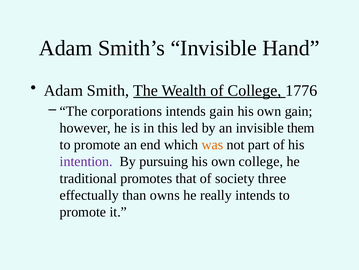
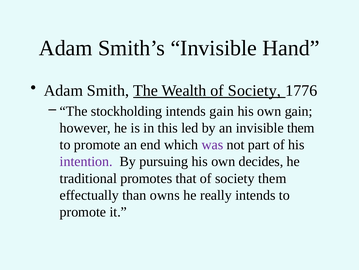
Wealth of College: College -> Society (254, 90)
corporations: corporations -> stockholding (127, 111)
was colour: orange -> purple (212, 144)
own college: college -> decides (261, 161)
society three: three -> them (272, 178)
